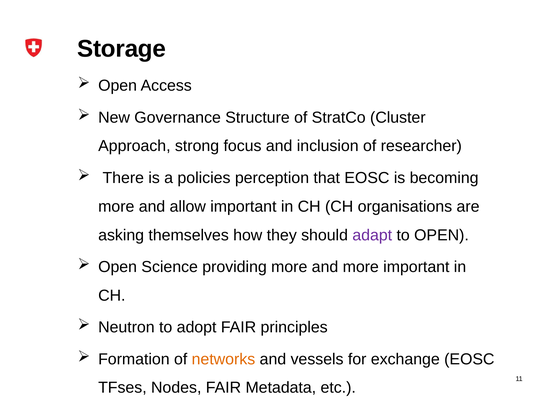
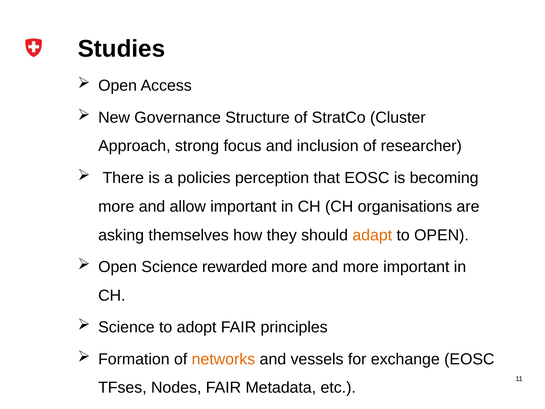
Storage: Storage -> Studies (121, 49)
adapt colour: purple -> orange (372, 235)
providing: providing -> rewarded (235, 267)
Neutron: Neutron -> Science (126, 327)
